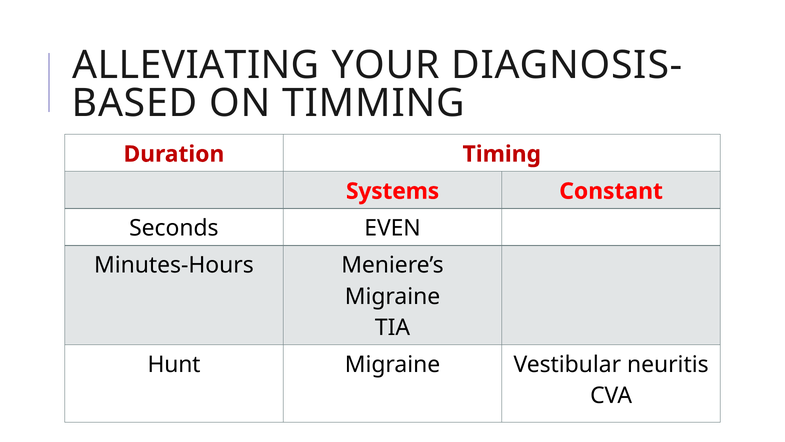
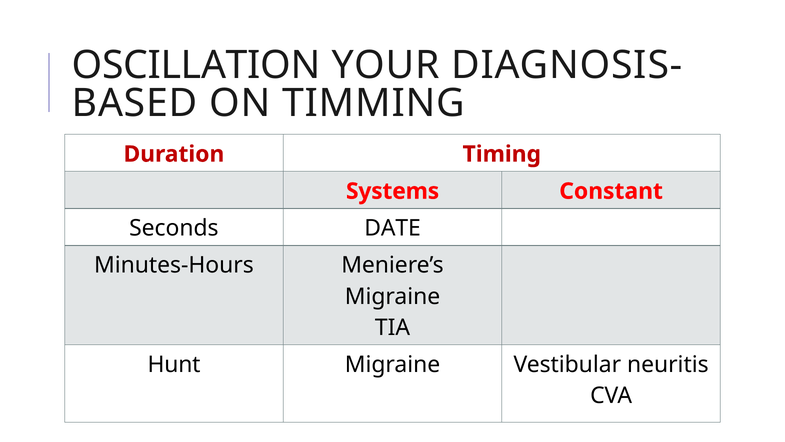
ALLEVIATING: ALLEVIATING -> OSCILLATION (196, 65)
EVEN: EVEN -> DATE (393, 228)
